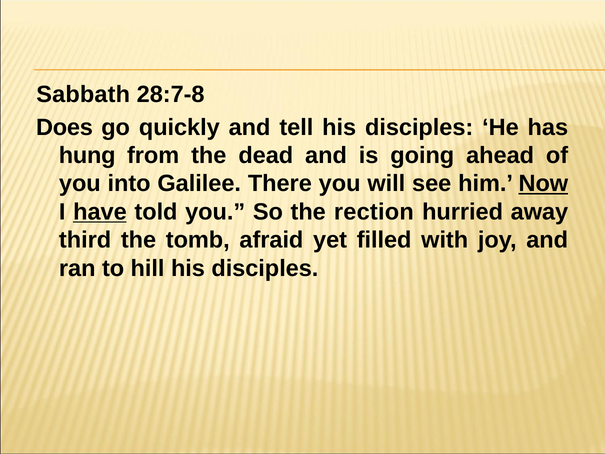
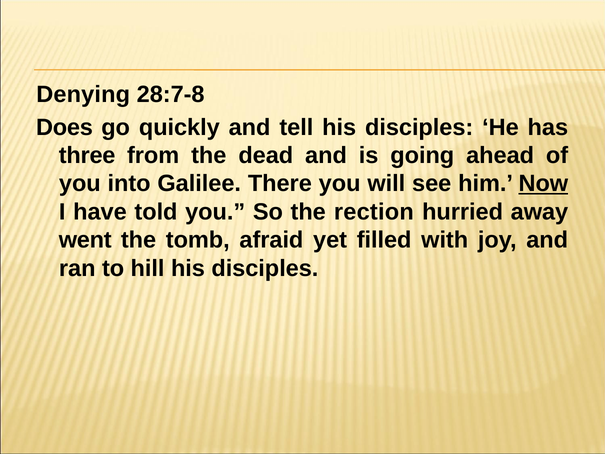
Sabbath: Sabbath -> Denying (83, 94)
hung: hung -> three (87, 155)
have underline: present -> none (100, 212)
third: third -> went (85, 240)
